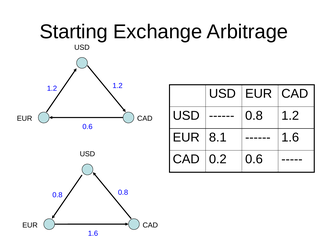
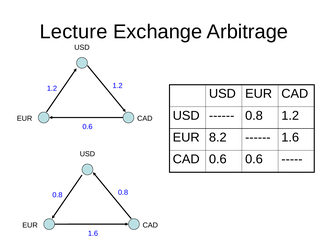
Starting: Starting -> Lecture (74, 32)
8.1: 8.1 -> 8.2 (218, 137)
CAD 0.2: 0.2 -> 0.6 (218, 159)
